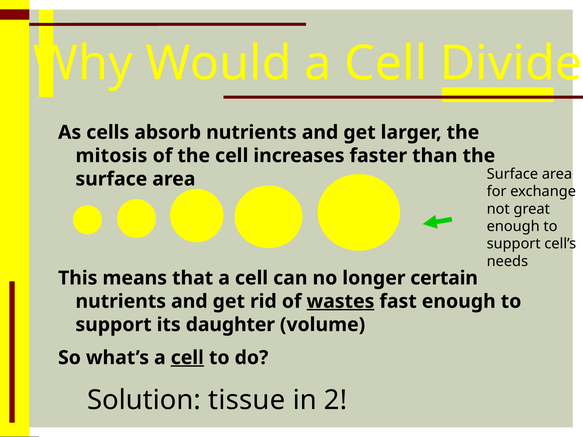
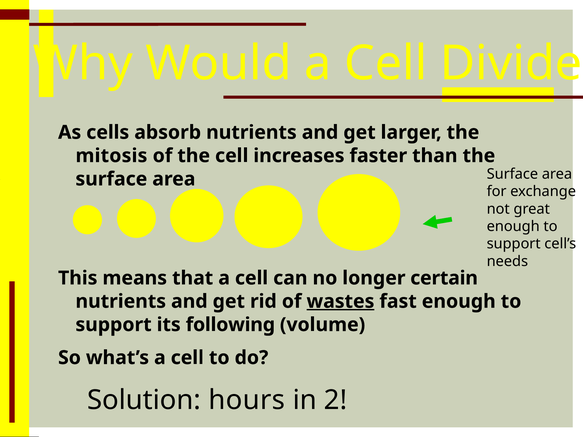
daughter: daughter -> following (230, 325)
cell underline: present -> none (187, 358)
tissue: tissue -> hours (247, 400)
